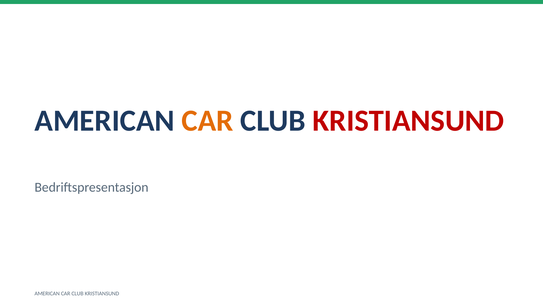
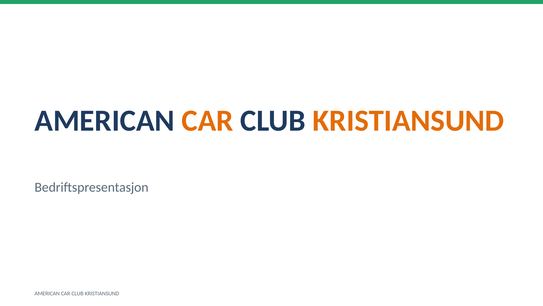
KRISTIANSUND colour: red -> orange (408, 120)
